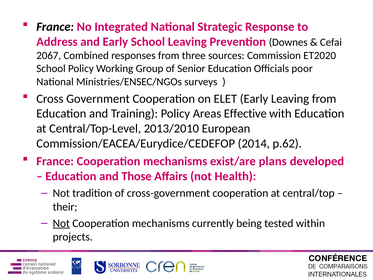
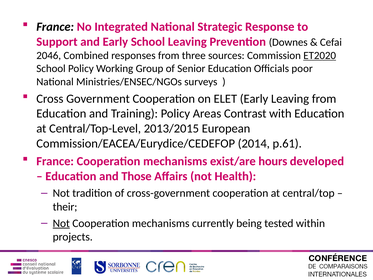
Address: Address -> Support (57, 42)
2067: 2067 -> 2046 (49, 56)
ET2020 underline: none -> present (320, 56)
Effective: Effective -> Contrast (245, 114)
2013/2010: 2013/2010 -> 2013/2015 (171, 128)
p.62: p.62 -> p.61 (287, 143)
plans: plans -> hours (273, 161)
